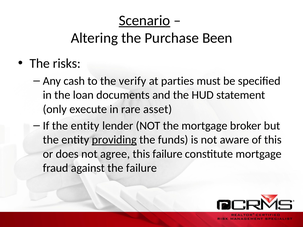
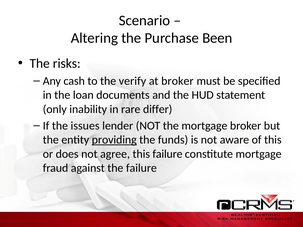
Scenario underline: present -> none (144, 20)
at parties: parties -> broker (177, 81)
execute: execute -> inability (88, 109)
asset: asset -> differ (158, 109)
If the entity: entity -> issues (85, 126)
